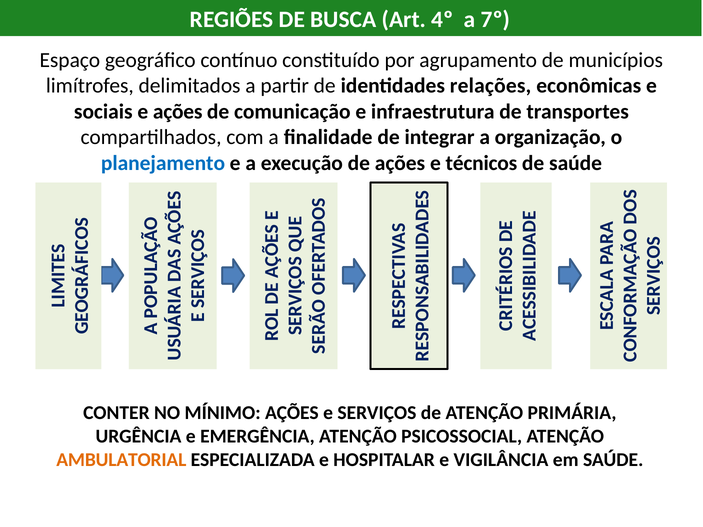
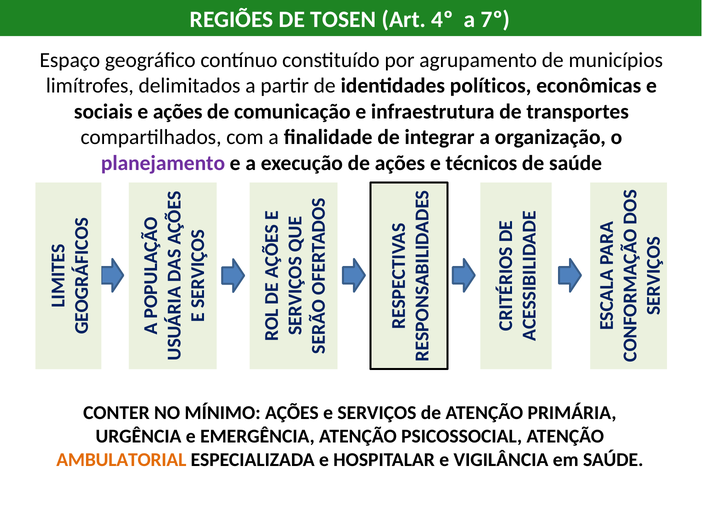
BUSCA: BUSCA -> TOSEN (343, 20)
relações: relações -> políticos (491, 86)
planejamento colour: blue -> purple (163, 163)
